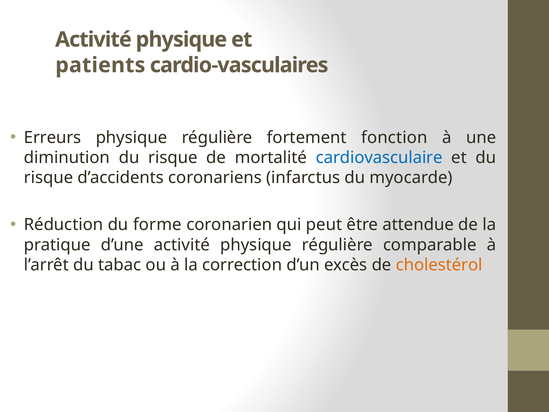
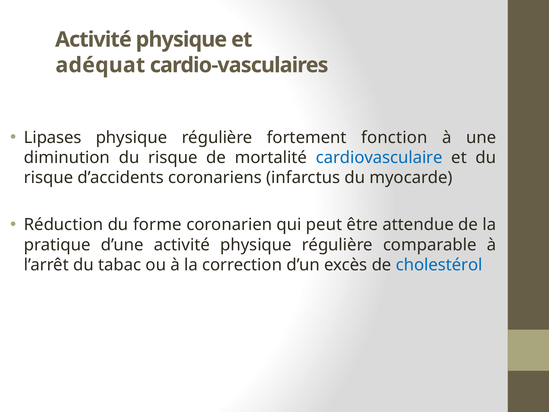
patients: patients -> adéquat (100, 65)
Erreurs: Erreurs -> Lipases (53, 137)
cholestérol colour: orange -> blue (439, 265)
